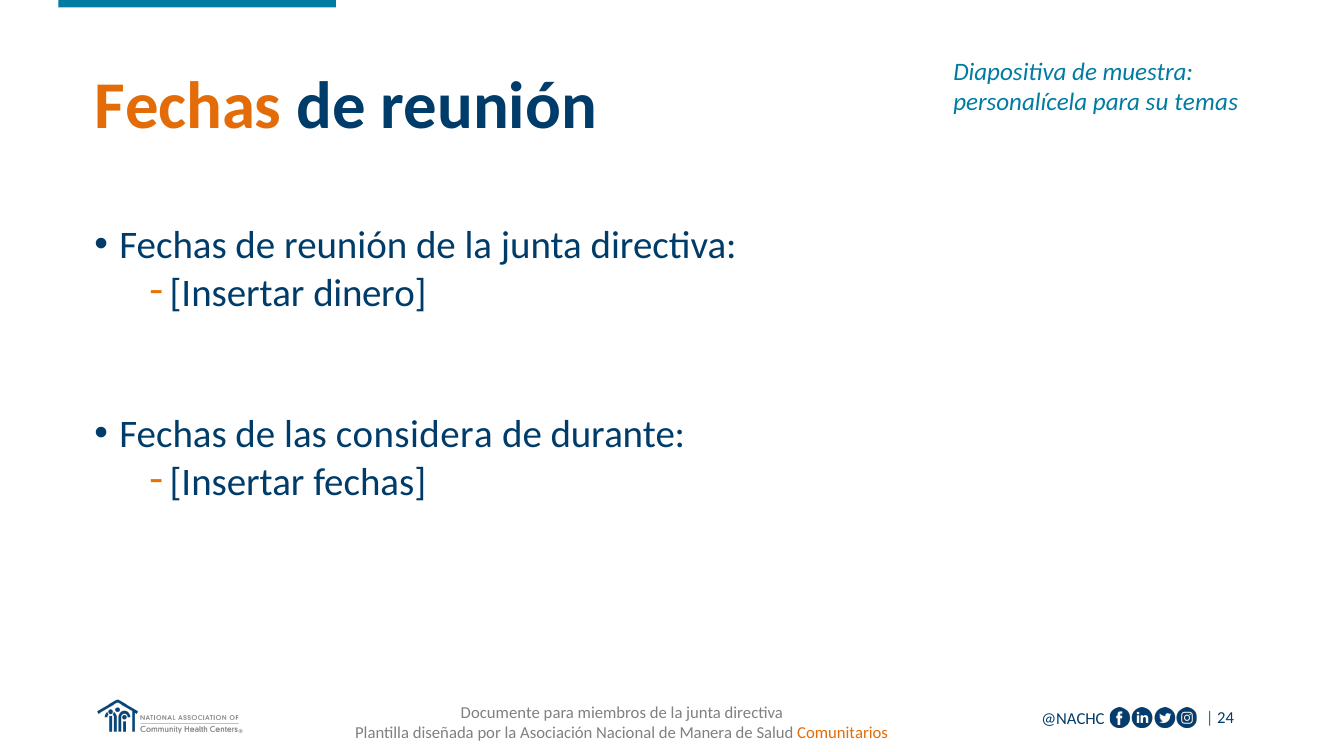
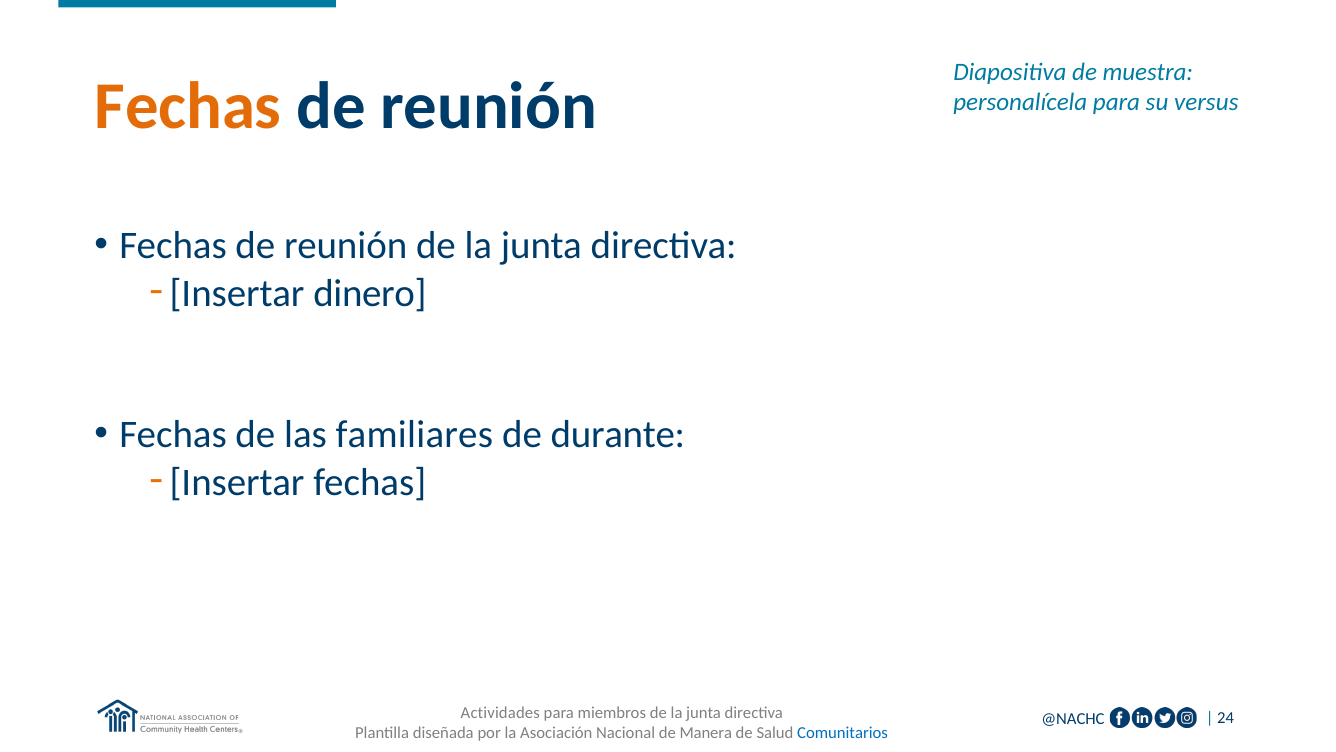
temas: temas -> versus (1206, 102)
considera: considera -> familiares (414, 434)
Documente: Documente -> Actividades (500, 713)
Comunitarios colour: orange -> blue (843, 733)
